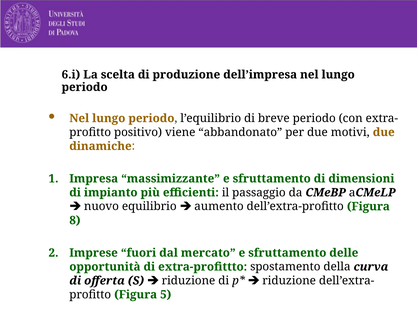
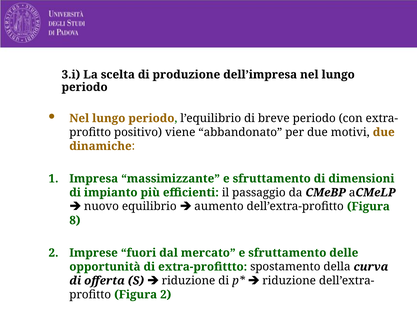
6.i: 6.i -> 3.i (71, 75)
Figura 5: 5 -> 2 (166, 294)
